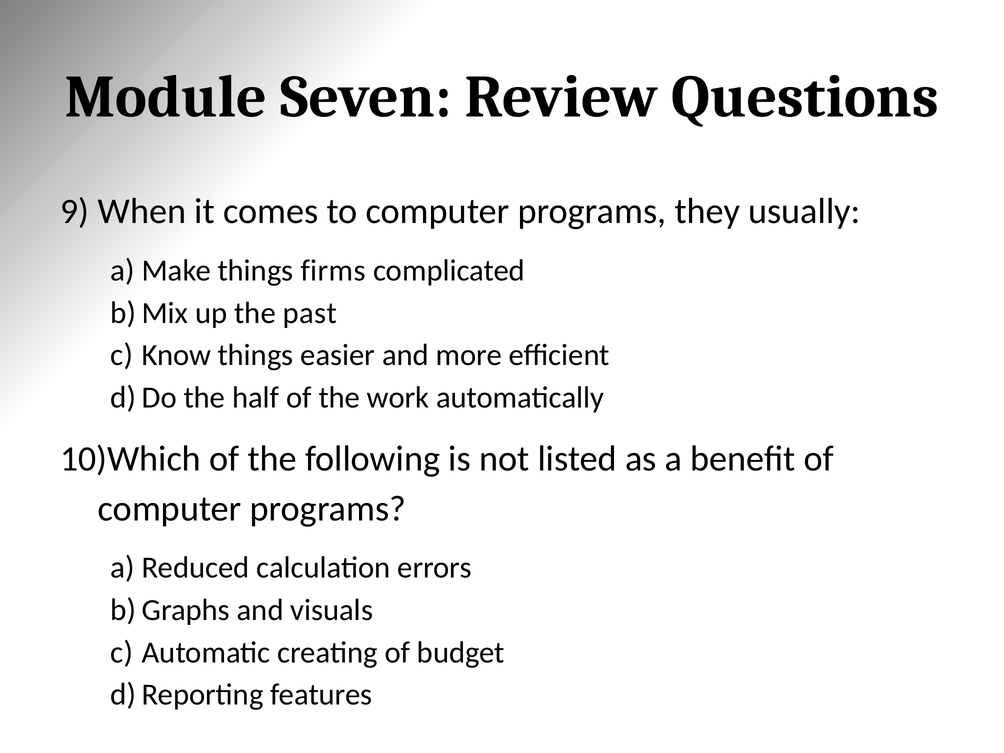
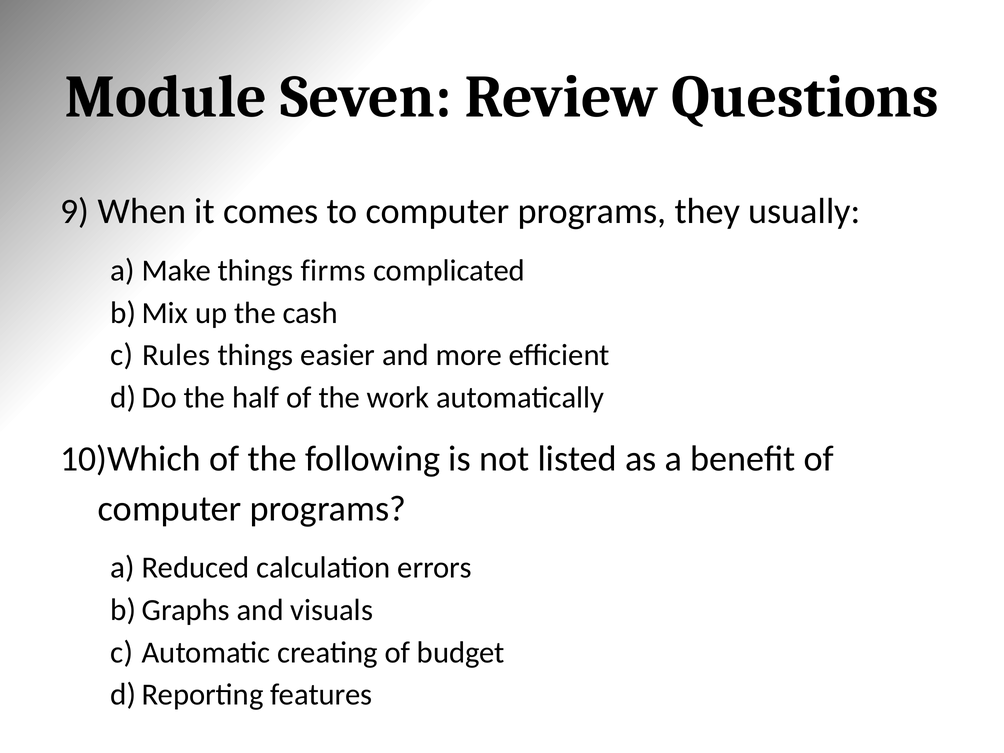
past: past -> cash (310, 313)
Know: Know -> Rules (176, 355)
